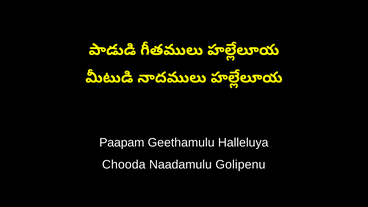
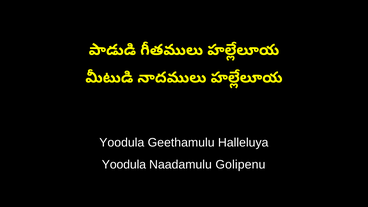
Paapam: Paapam -> Yoodula (122, 143)
Chooda: Chooda -> Yoodula (124, 165)
